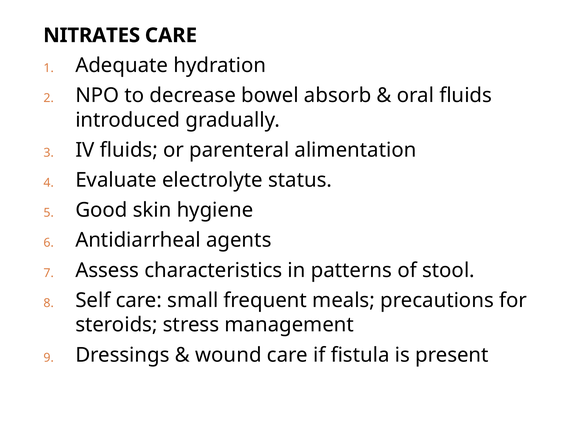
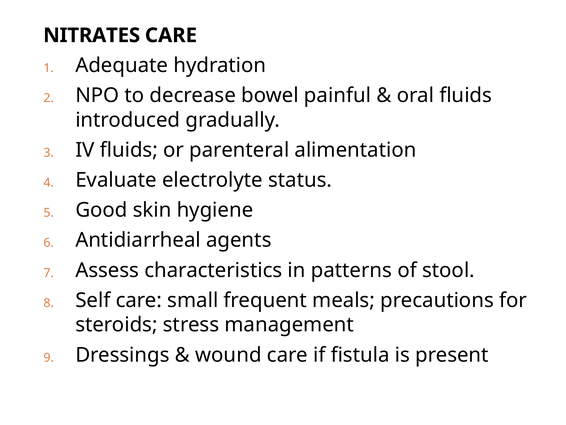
absorb: absorb -> painful (338, 95)
